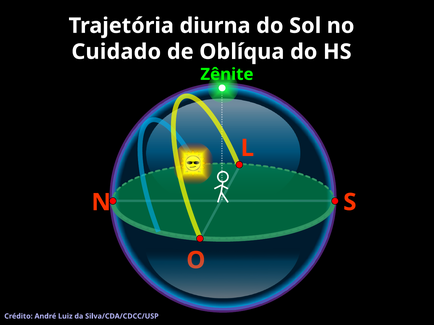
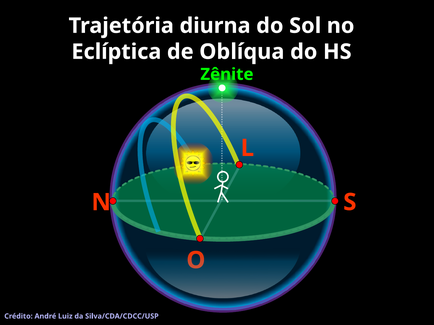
Cuidado: Cuidado -> Eclíptica (116, 52)
